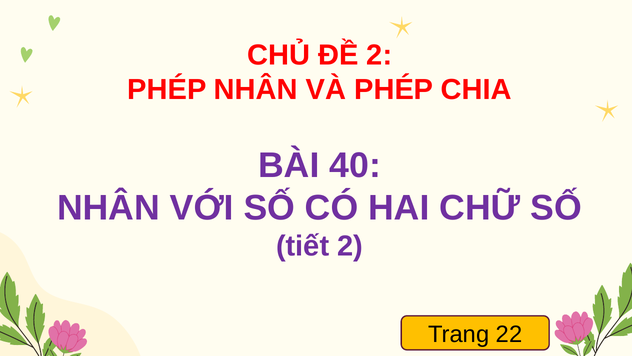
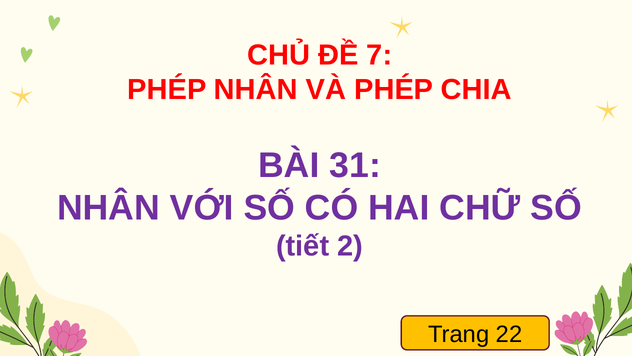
ĐỀ 2: 2 -> 7 (379, 55)
40: 40 -> 31 (355, 166)
